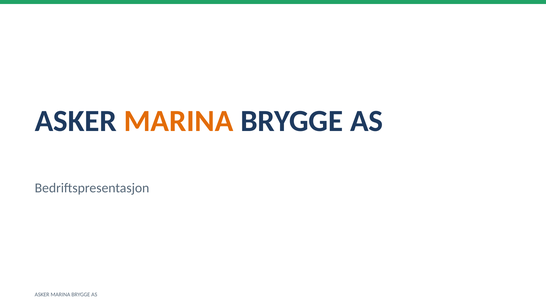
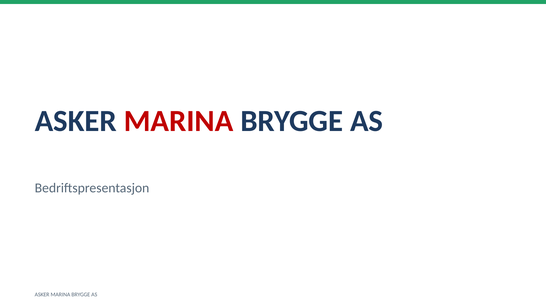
MARINA colour: orange -> red (179, 121)
